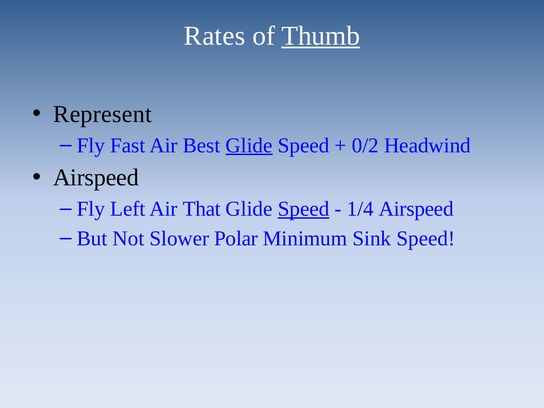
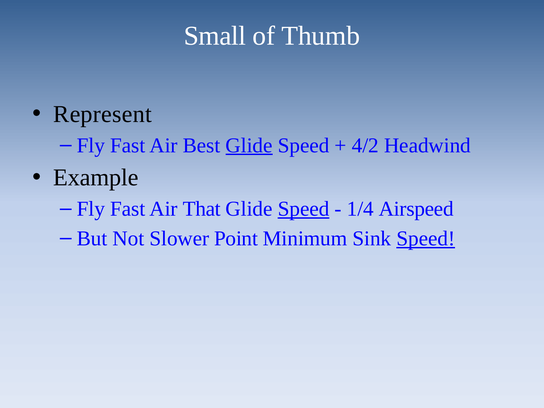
Rates: Rates -> Small (215, 36)
Thumb underline: present -> none (321, 36)
0/2: 0/2 -> 4/2 (365, 145)
Airspeed: Airspeed -> Example (96, 178)
Left: Left -> Fast (128, 209)
Polar: Polar -> Point (236, 239)
Speed underline: none -> present (426, 239)
